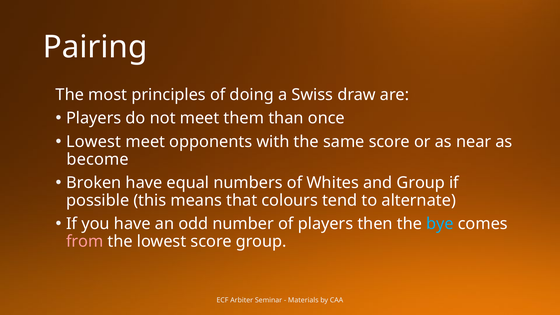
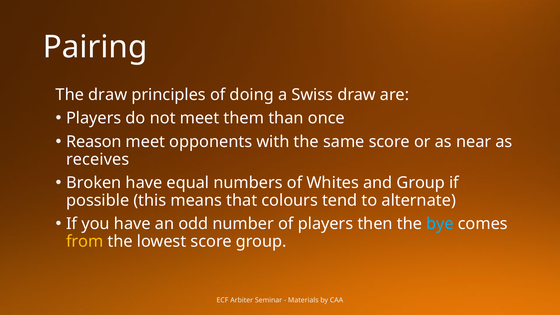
The most: most -> draw (108, 95)
Lowest: Lowest -> Reason (94, 142)
become: become -> receives (98, 159)
from colour: pink -> yellow (85, 242)
